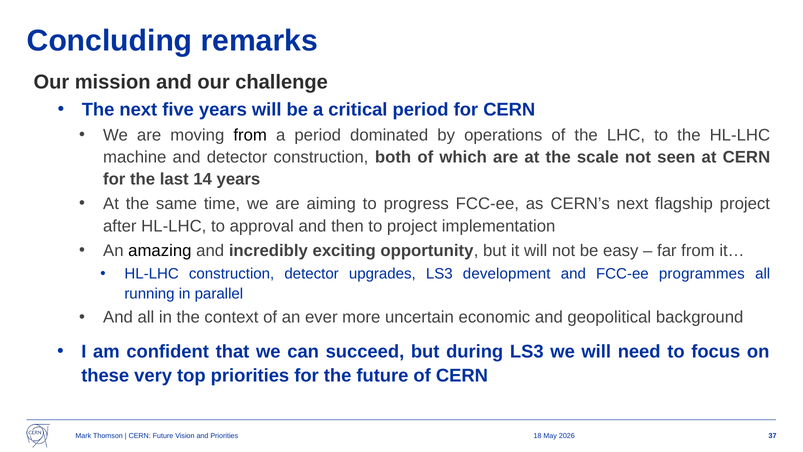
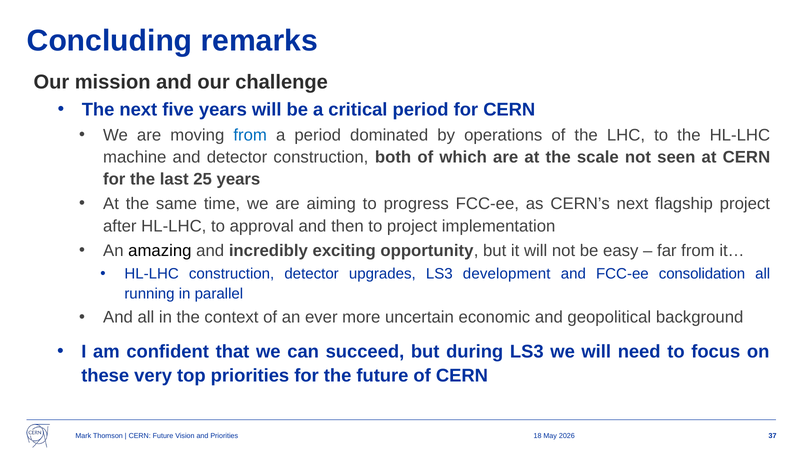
from colour: black -> blue (250, 135)
14: 14 -> 25 (203, 179)
programmes: programmes -> consolidation (702, 274)
